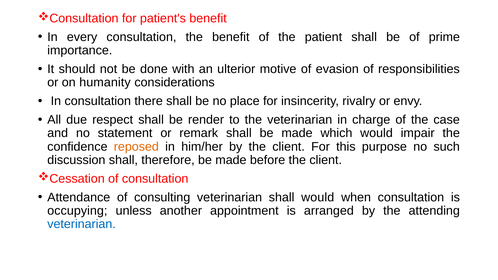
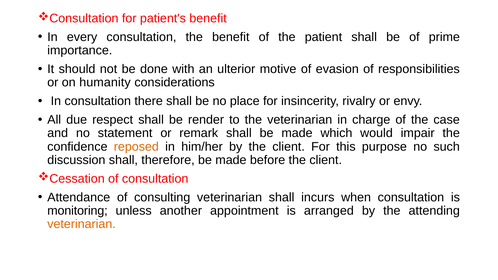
shall would: would -> incurs (318, 197)
occupying: occupying -> monitoring (77, 211)
veterinarian colour: blue -> orange (82, 224)
